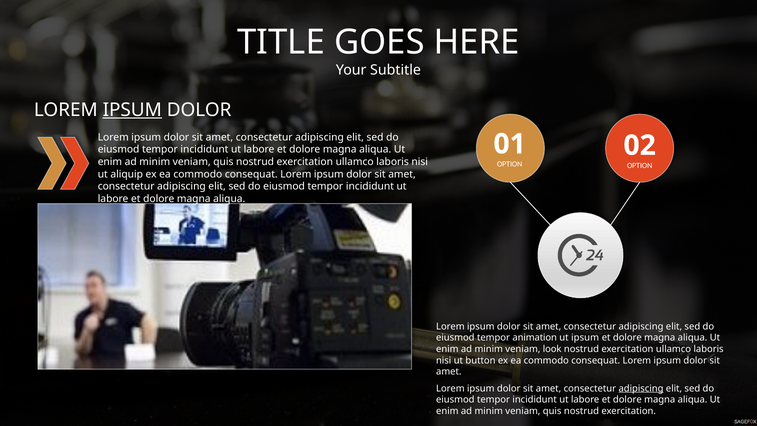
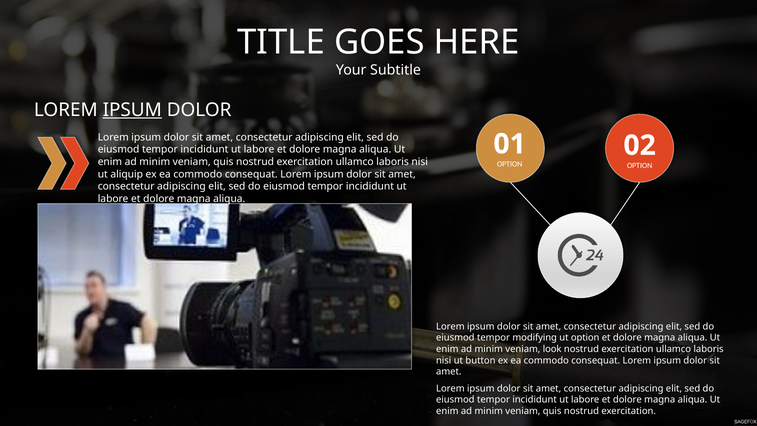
animation: animation -> modifying (535, 338)
ut ipsum: ipsum -> option (585, 338)
adipiscing underline: present -> none (641, 388)
